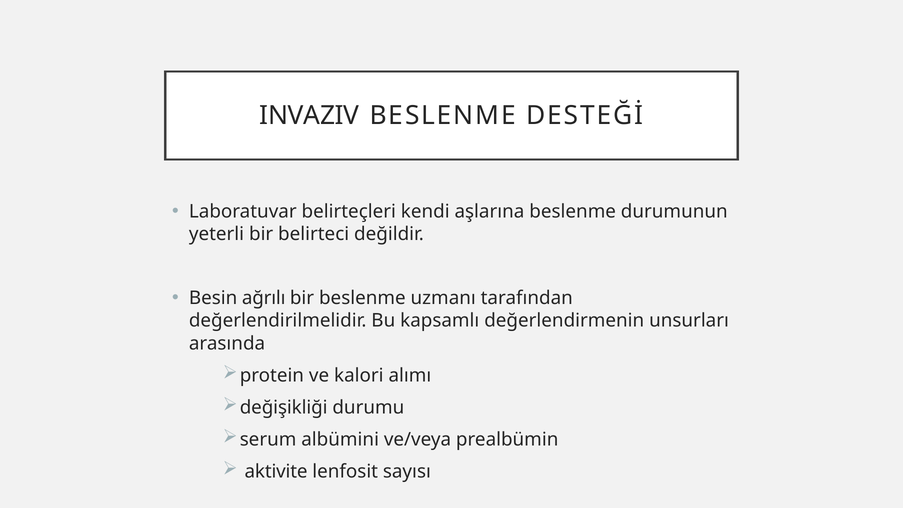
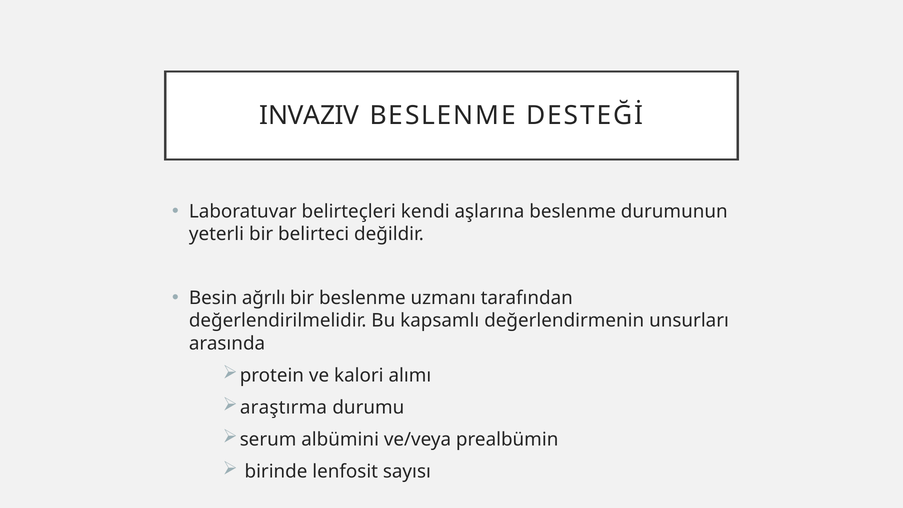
değişikliği: değişikliği -> araştırma (284, 407)
aktivite: aktivite -> birinde (276, 471)
